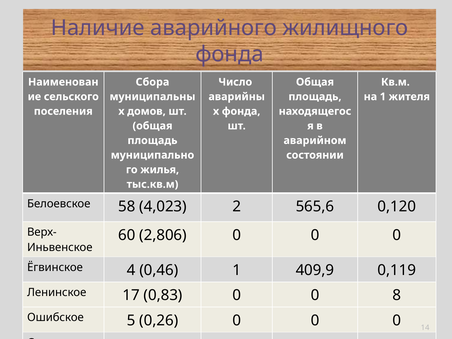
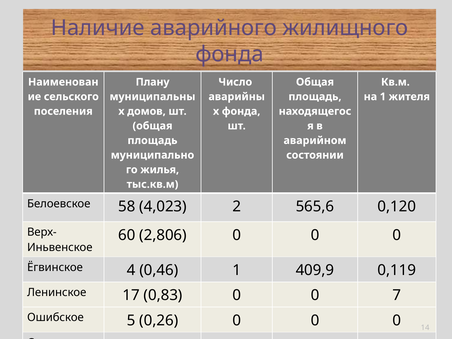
Сбора: Сбора -> Плану (153, 82)
8: 8 -> 7 (397, 295)
